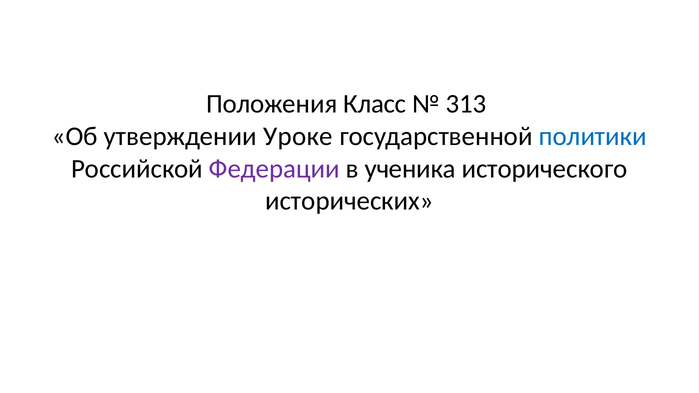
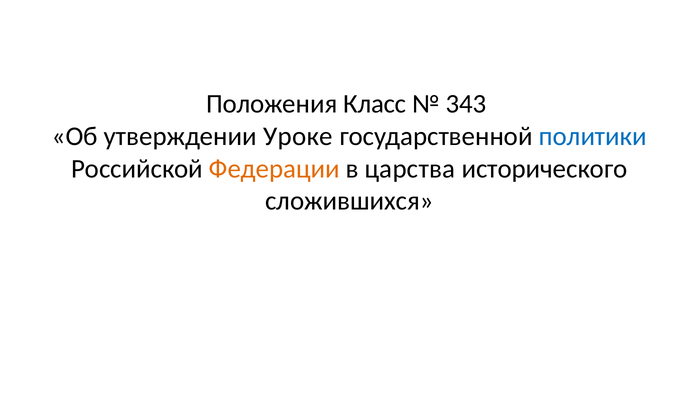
313: 313 -> 343 (466, 104)
Федерации colour: purple -> orange (274, 169)
ученика: ученика -> царства (410, 169)
исторических: исторических -> сложившихся (349, 201)
